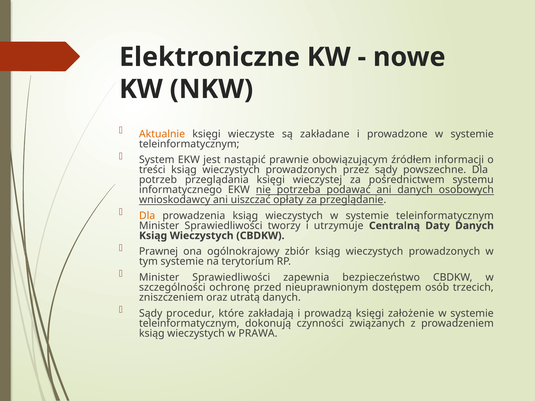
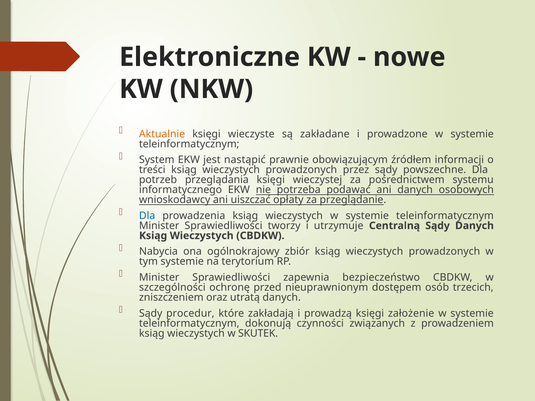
Dla colour: orange -> blue (147, 216)
Centralną Daty: Daty -> Sądy (438, 226)
Prawnej: Prawnej -> Nabycia (158, 252)
PRAWA: PRAWA -> SKUTEK (258, 333)
